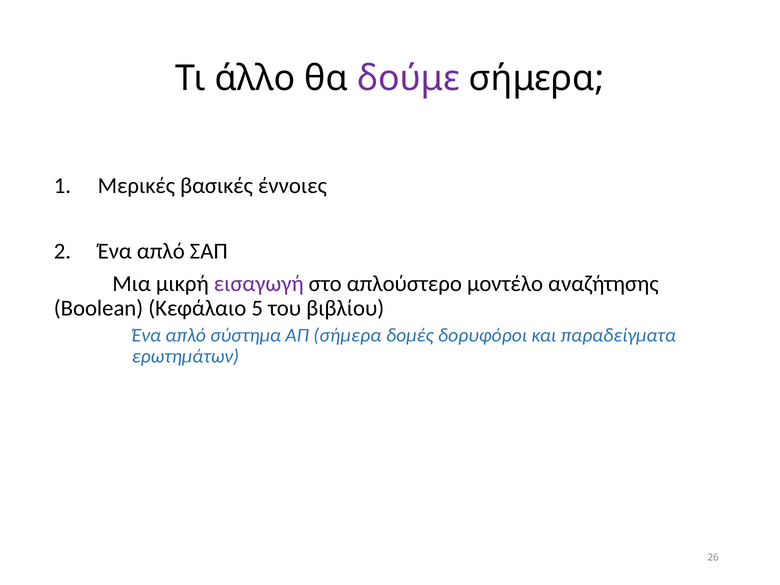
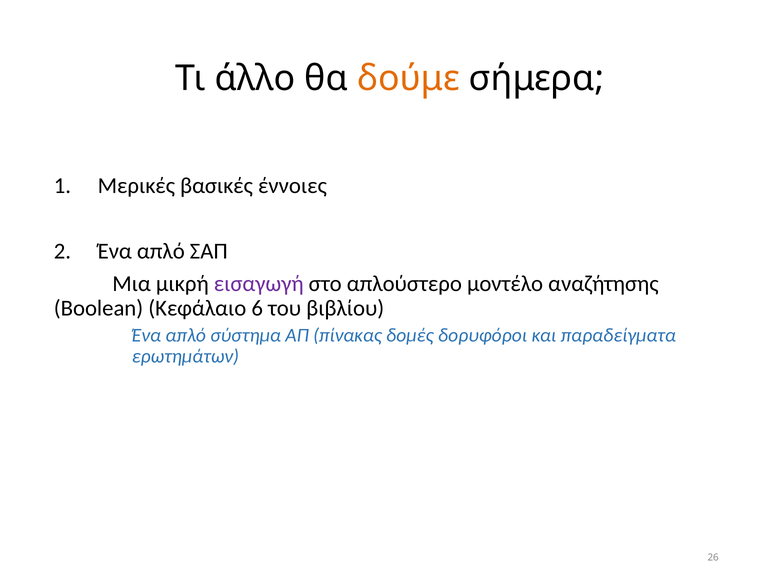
δούμε colour: purple -> orange (409, 79)
5: 5 -> 6 (257, 308)
ΑΠ σήμερα: σήμερα -> πίνακας (347, 335)
